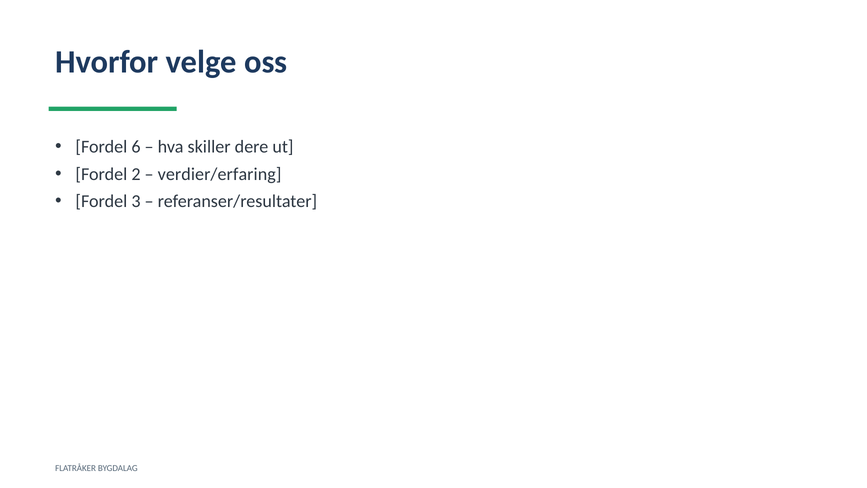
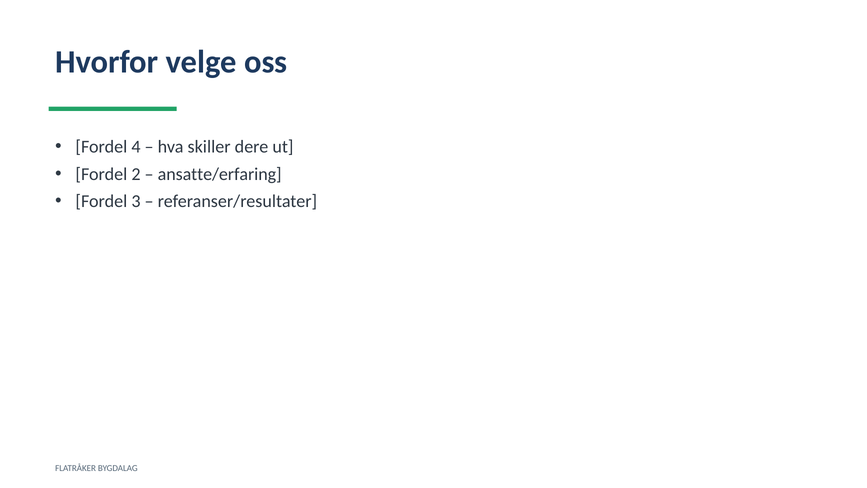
6: 6 -> 4 (136, 147)
verdier/erfaring: verdier/erfaring -> ansatte/erfaring (220, 174)
